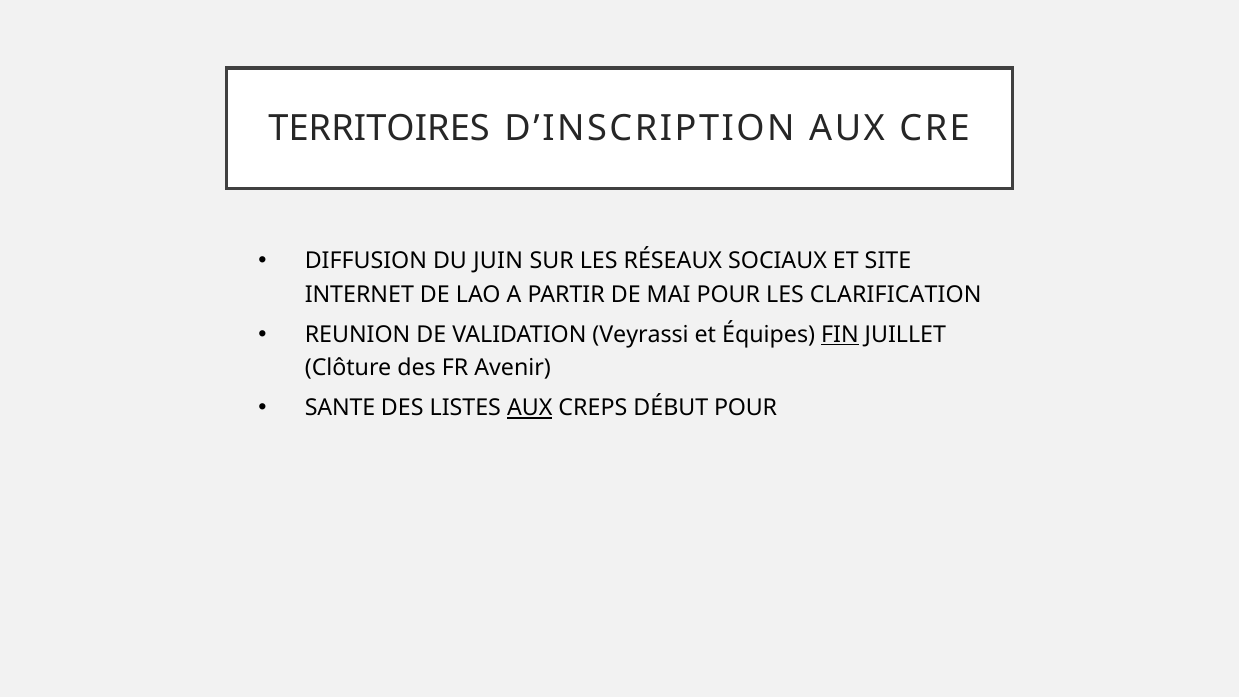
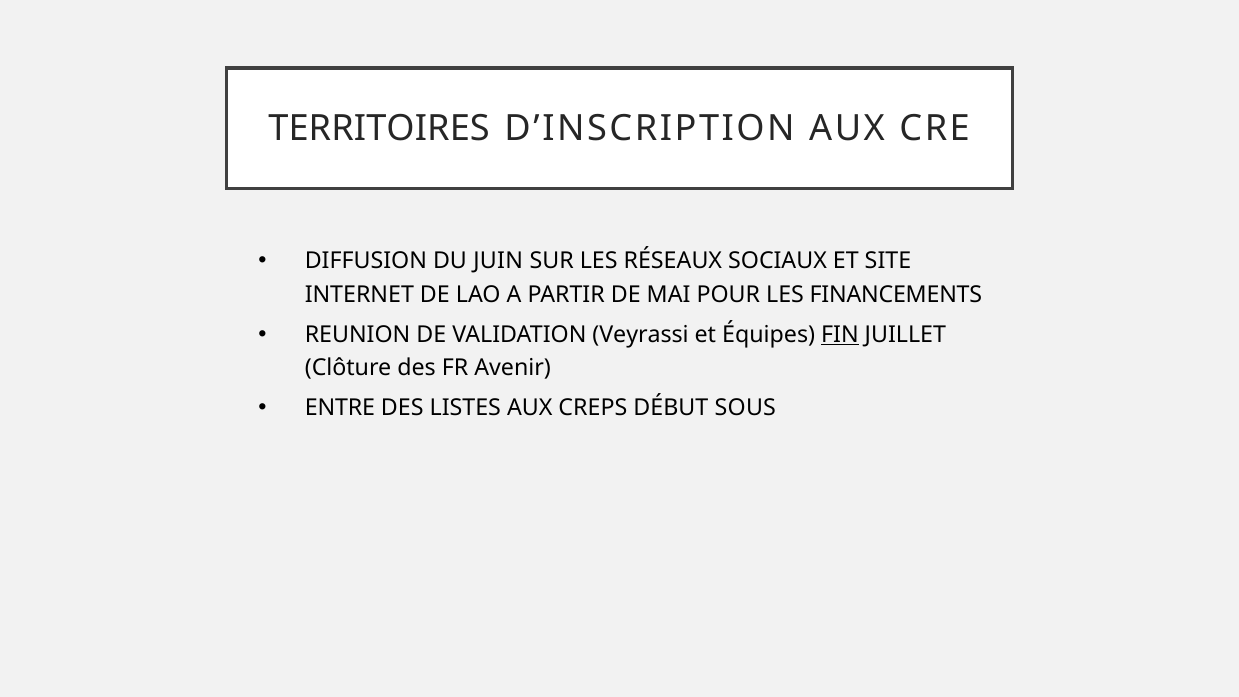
CLARIFICATION: CLARIFICATION -> FINANCEMENTS (896, 295)
SANTE: SANTE -> ENTRE (340, 408)
AUX underline: present -> none (530, 408)
DÉBUT POUR: POUR -> SOUS (745, 408)
